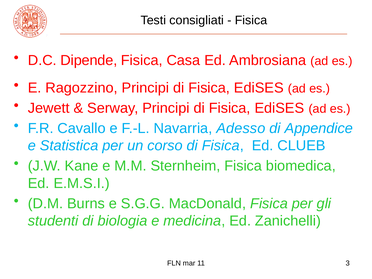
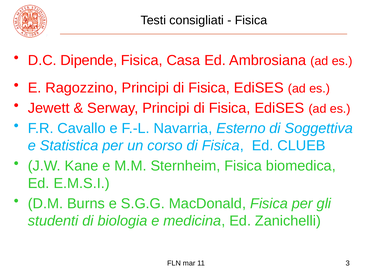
Adesso: Adesso -> Esterno (241, 128)
Appendice: Appendice -> Soggettiva (319, 128)
